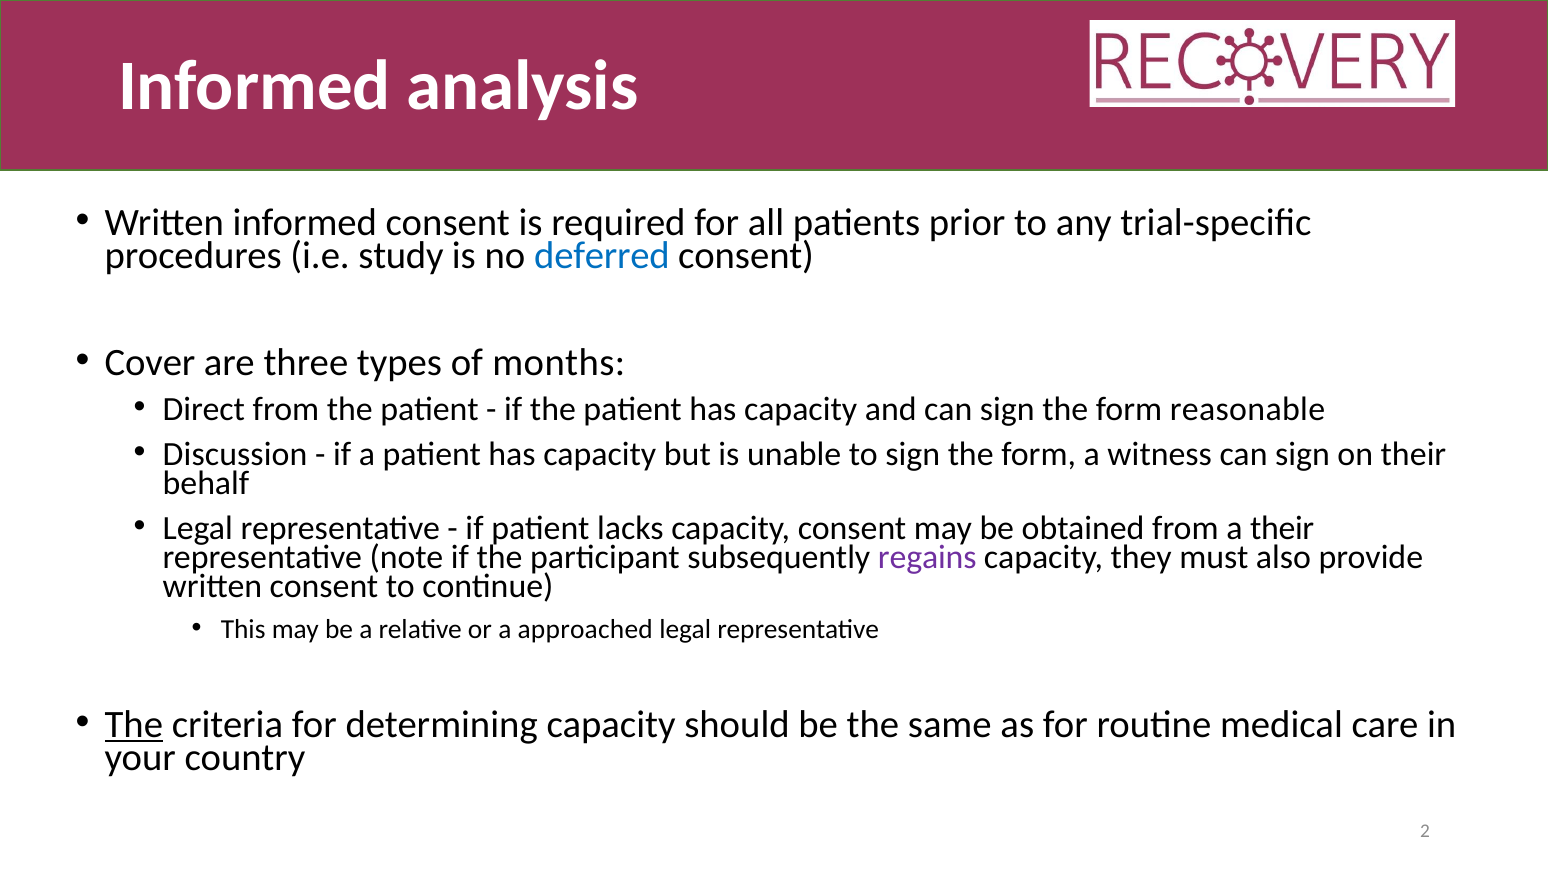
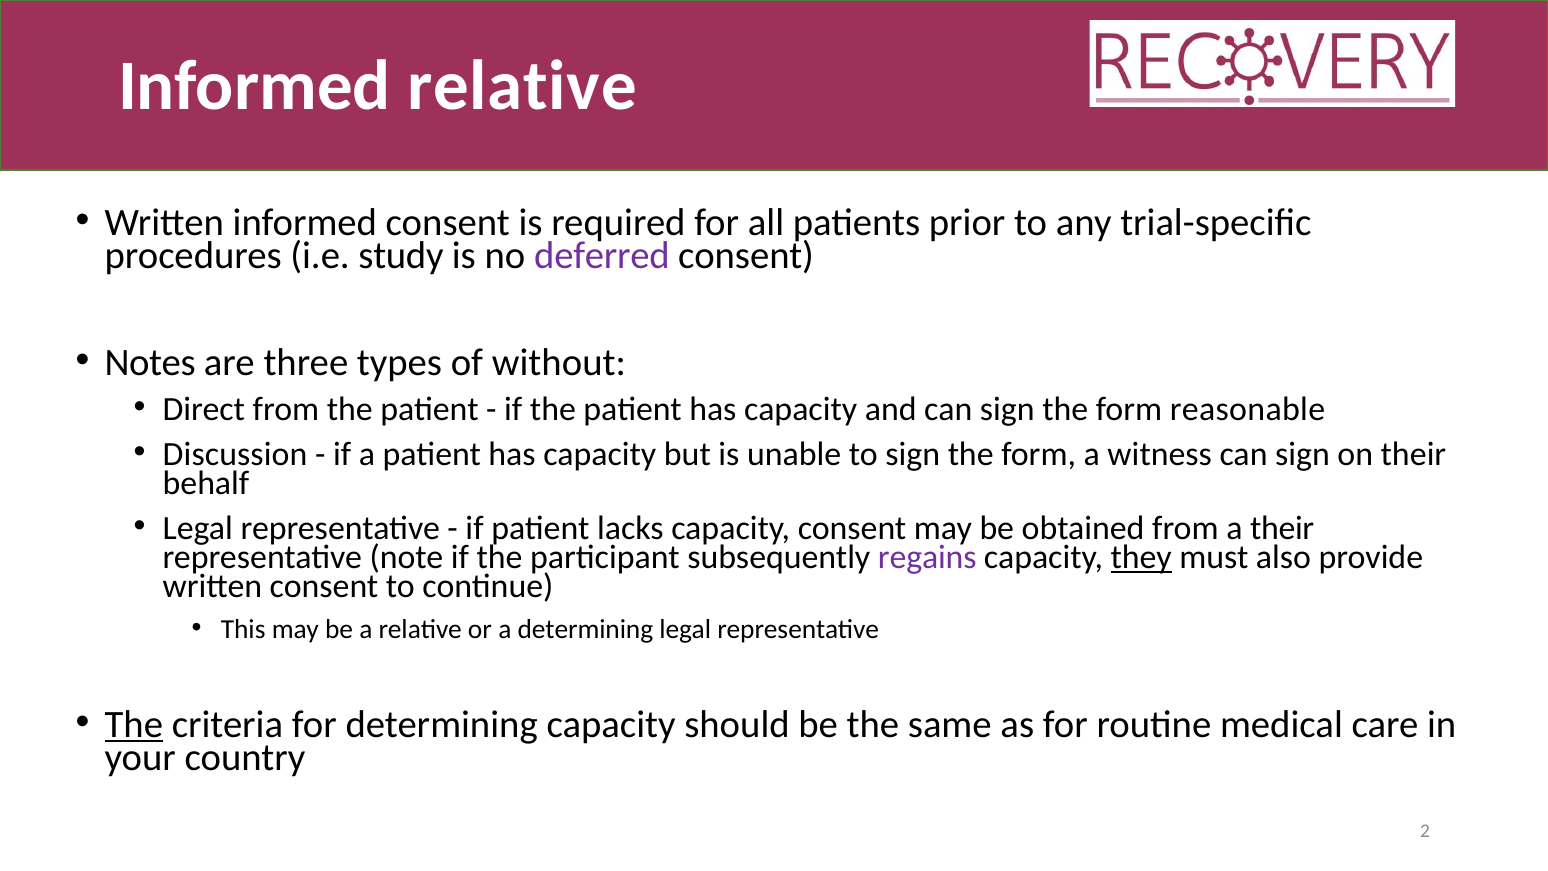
Informed analysis: analysis -> relative (522, 86)
deferred colour: blue -> purple (602, 256)
Cover: Cover -> Notes (150, 362)
months: months -> without (559, 362)
they underline: none -> present (1141, 557)
a approached: approached -> determining (585, 629)
